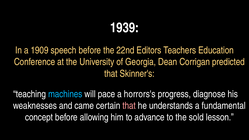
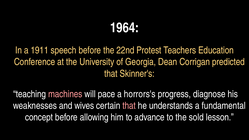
1939: 1939 -> 1964 (124, 28)
1909: 1909 -> 1911 (40, 50)
Editors: Editors -> Protest (149, 50)
machines colour: light blue -> pink (65, 94)
came: came -> wives (84, 106)
